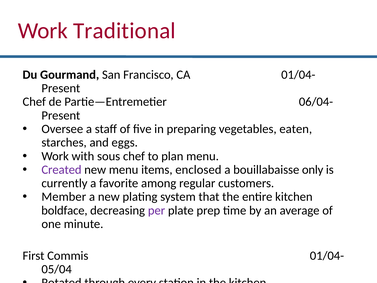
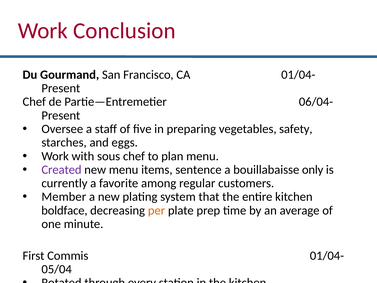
Traditional: Traditional -> Conclusion (124, 31)
vegetables eaten: eaten -> safety (296, 129)
enclosed: enclosed -> sentence (198, 170)
per colour: purple -> orange (157, 210)
